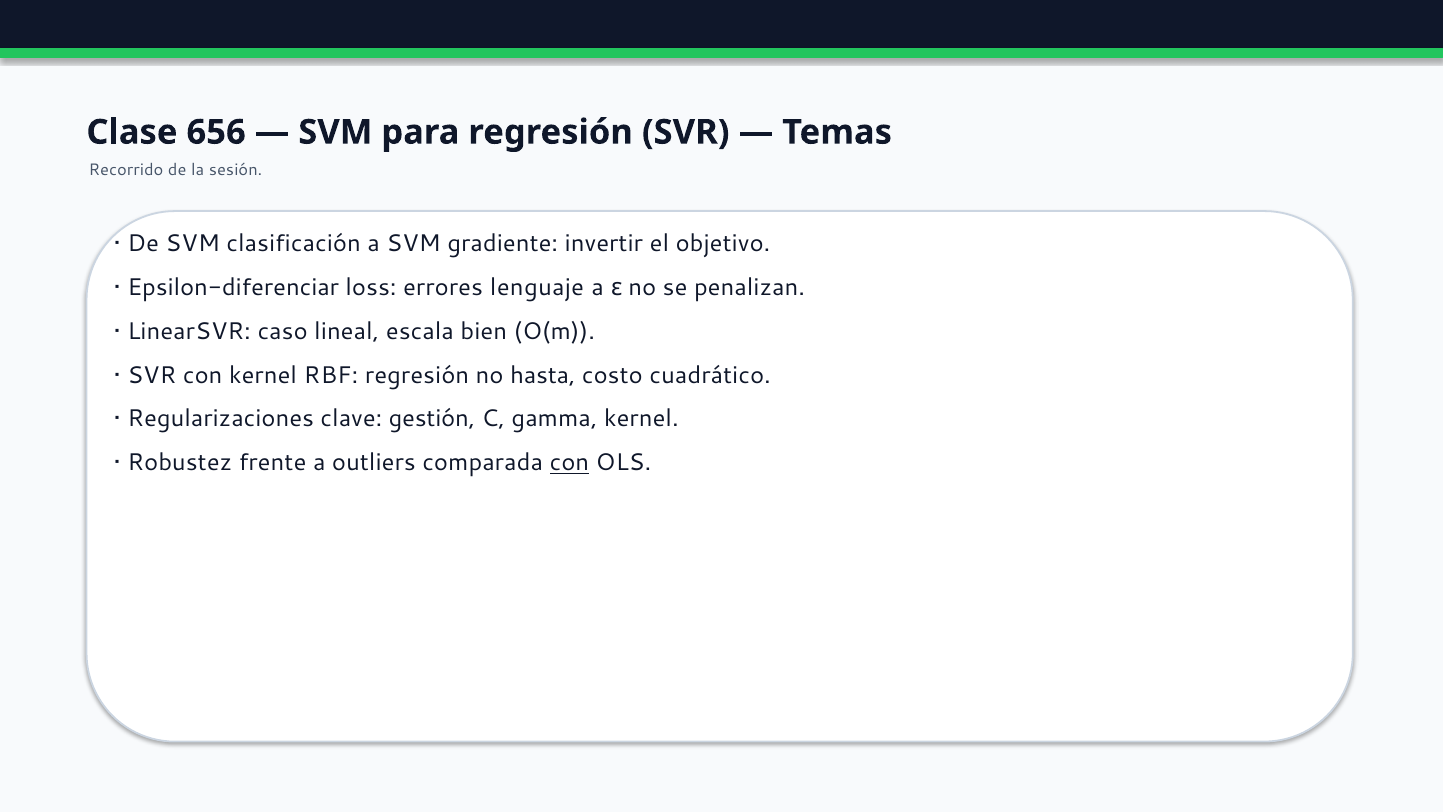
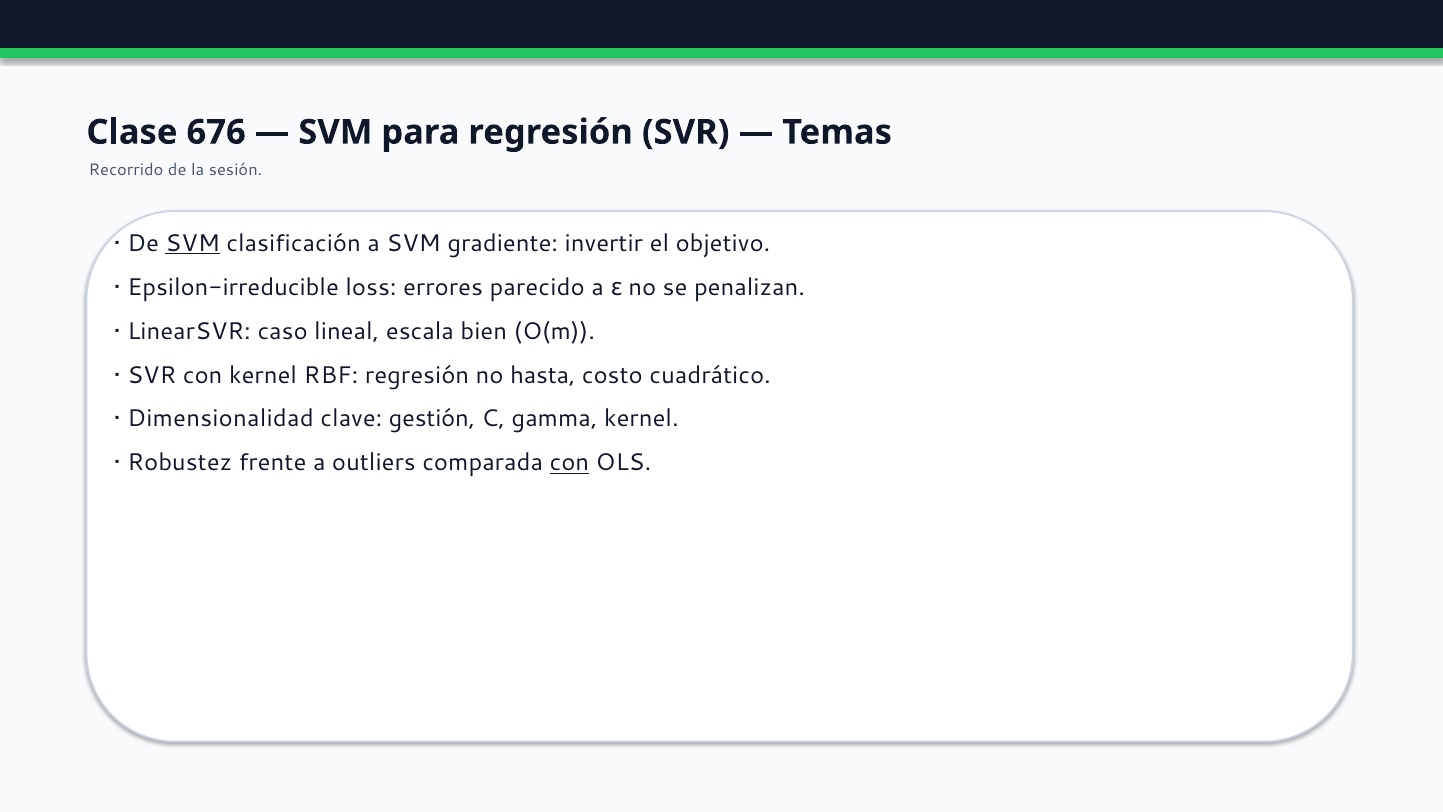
656: 656 -> 676 (216, 132)
SVM underline: none -> present (193, 243)
Epsilon-diferenciar: Epsilon-diferenciar -> Epsilon-irreducible (233, 287)
lenguaje: lenguaje -> parecido (537, 287)
Regularizaciones: Regularizaciones -> Dimensionalidad (221, 419)
